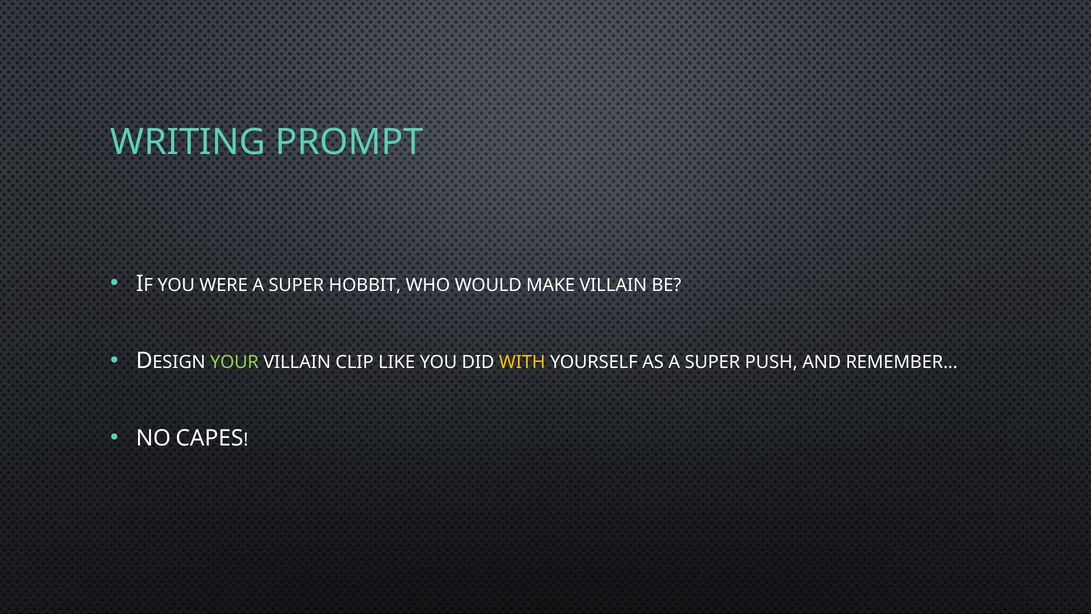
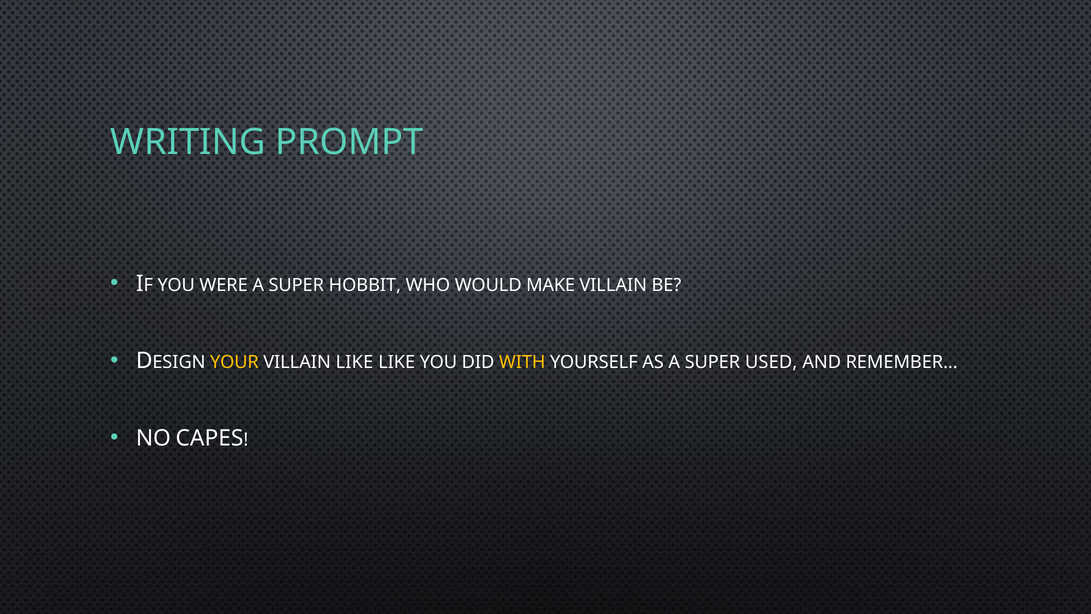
YOUR colour: light green -> yellow (234, 362)
VILLAIN CLIP: CLIP -> LIKE (354, 362)
PUSH: PUSH -> USED (771, 362)
